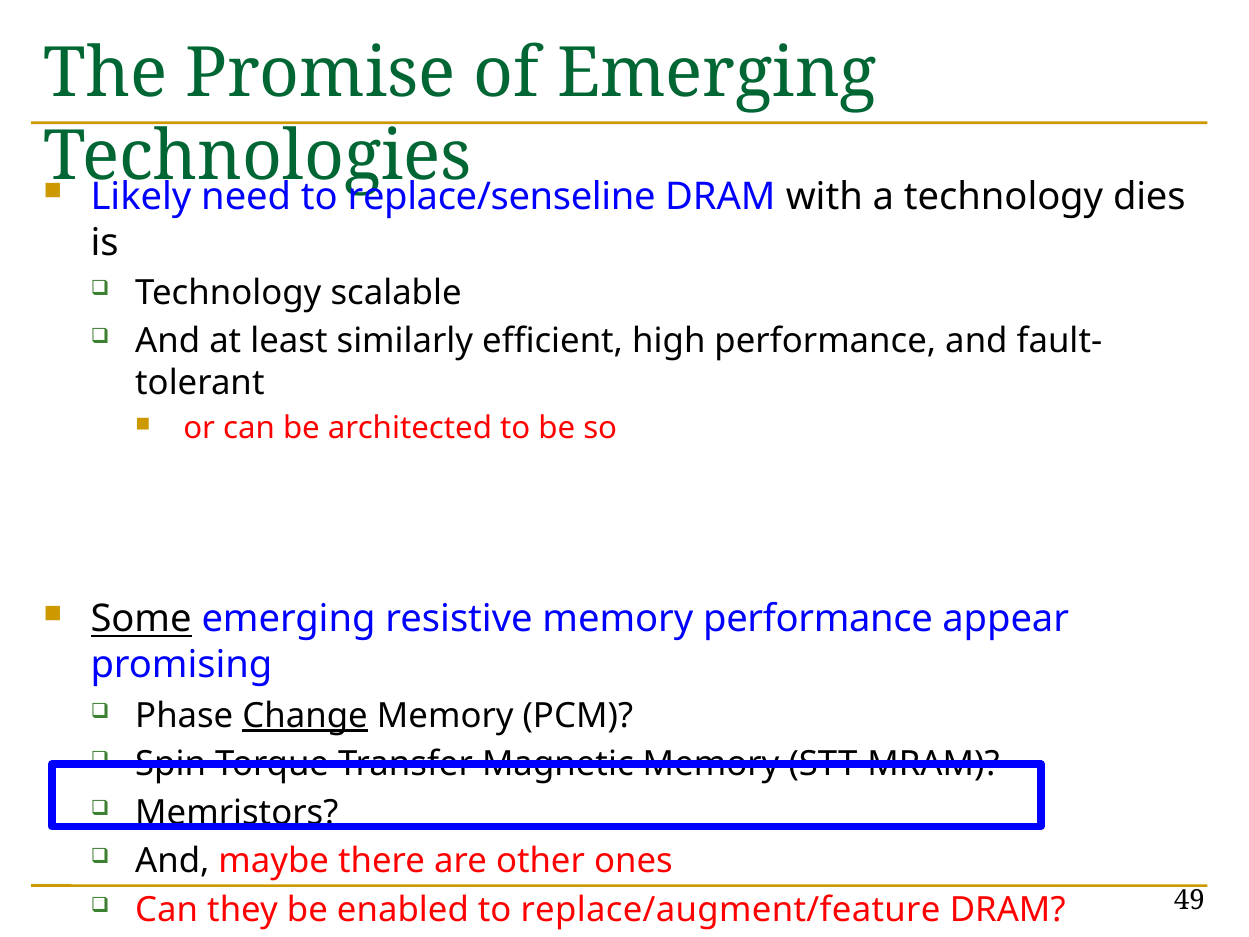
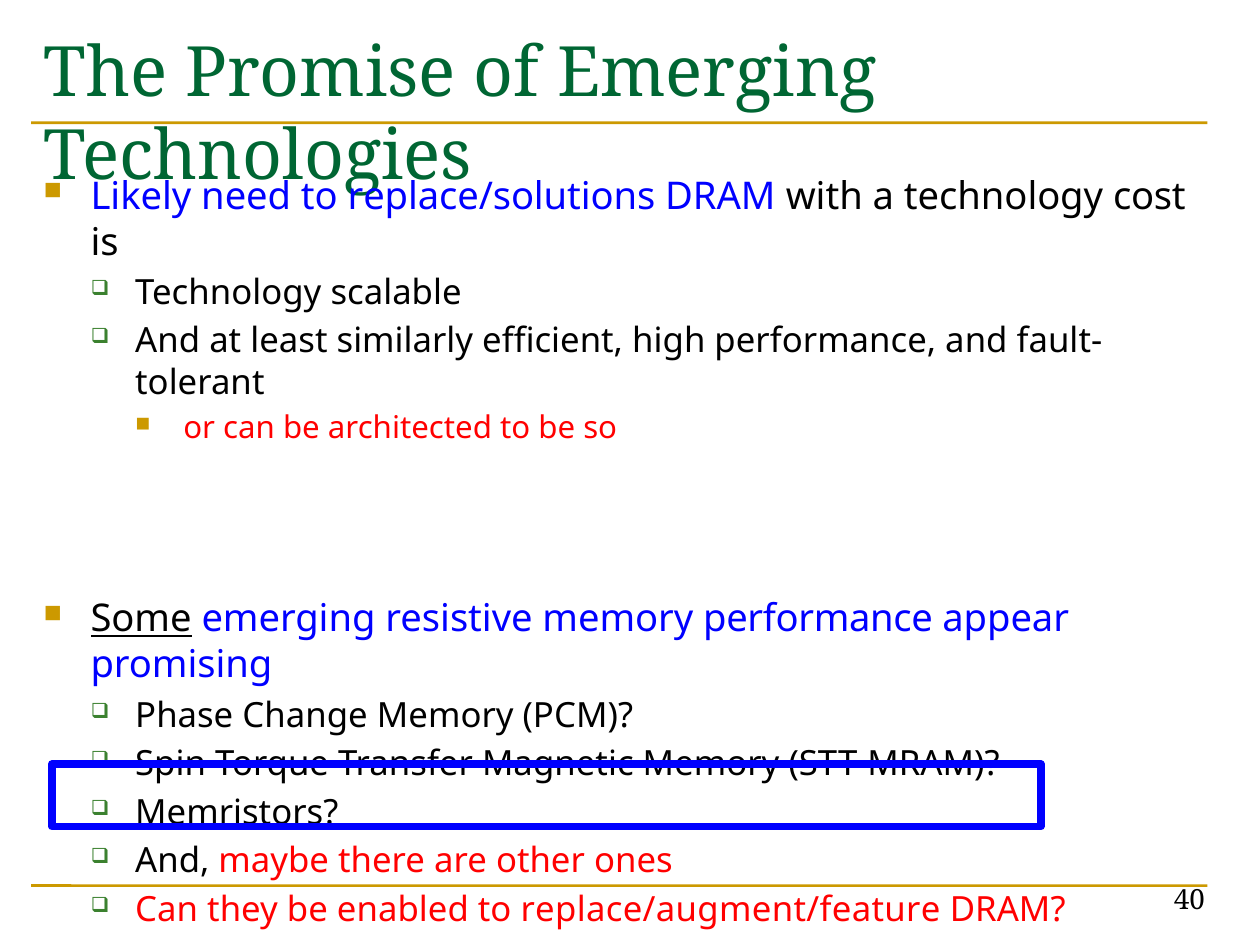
replace/senseline: replace/senseline -> replace/solutions (502, 197)
dies: dies -> cost (1149, 197)
Change underline: present -> none (305, 715)
49: 49 -> 40 (1189, 900)
